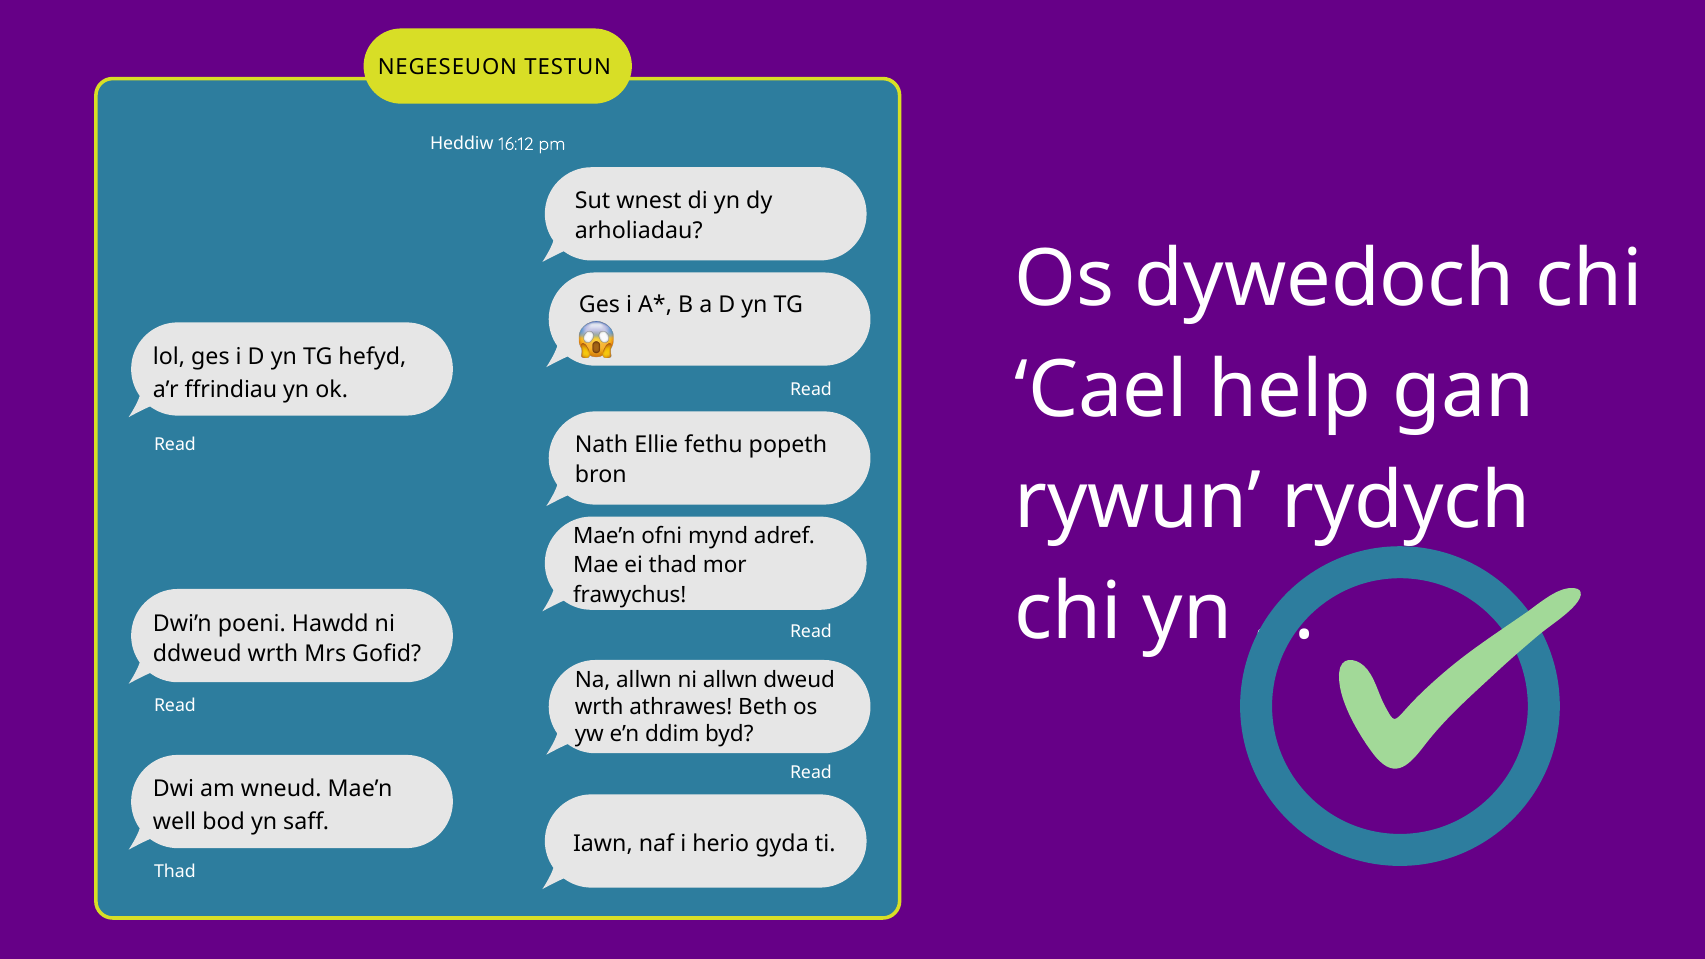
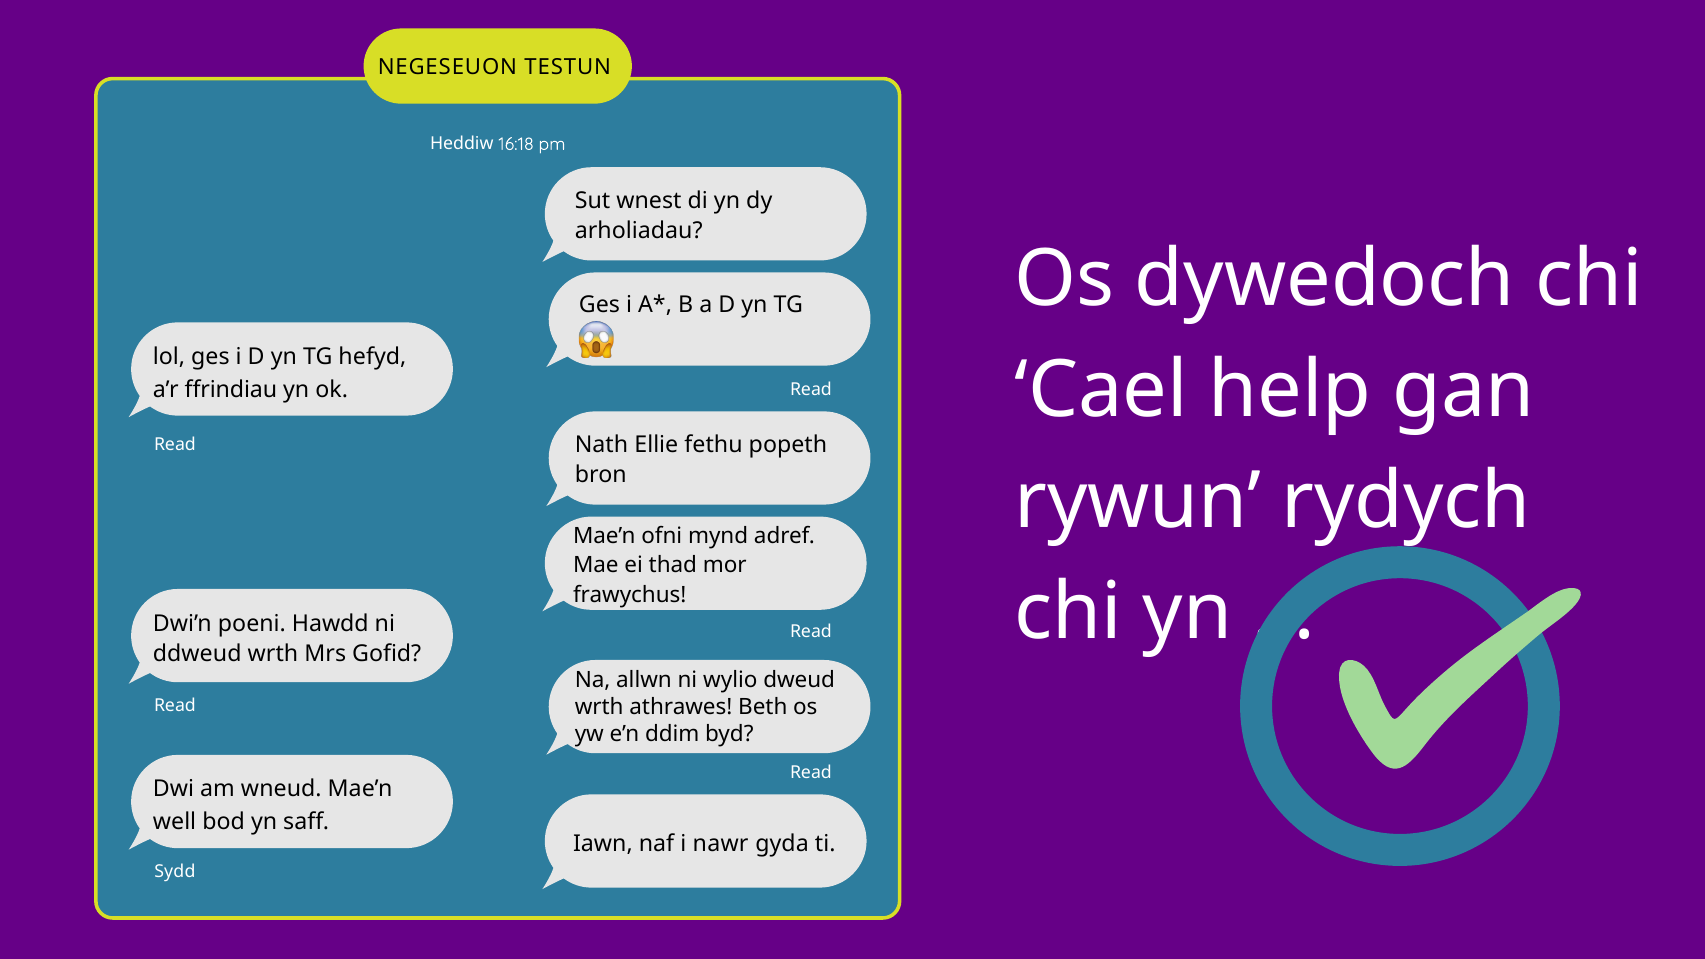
16:12: 16:12 -> 16:18 (516, 144)
ni allwn: allwn -> wylio (730, 680)
herio: herio -> nawr (721, 844)
Thad: Thad -> Sydd (175, 872)
